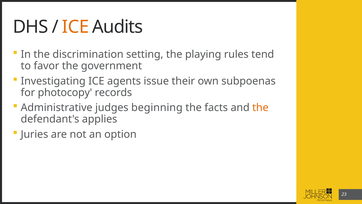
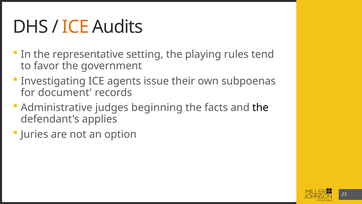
discrimination: discrimination -> representative (88, 54)
photocopy: photocopy -> document (65, 92)
the colour: orange -> black (260, 108)
